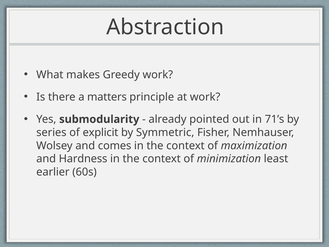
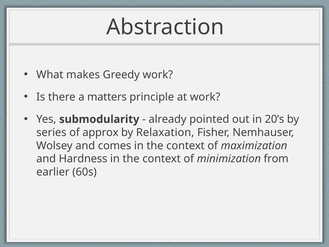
71’s: 71’s -> 20’s (274, 119)
explicit: explicit -> approx (100, 132)
Symmetric: Symmetric -> Relaxation (165, 132)
least: least -> from (276, 159)
